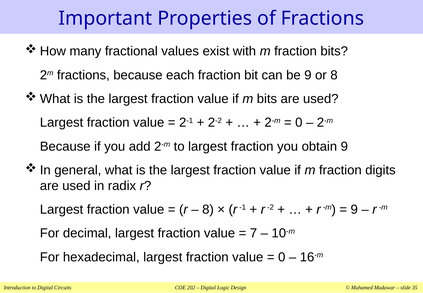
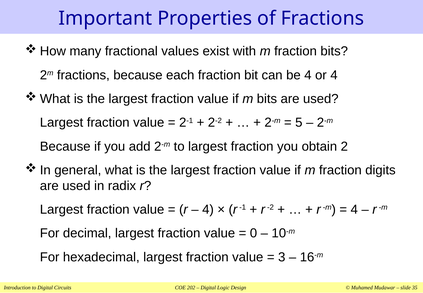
be 9: 9 -> 4 (308, 75)
or 8: 8 -> 4 (334, 75)
0: 0 -> 5 (299, 123)
obtain 9: 9 -> 2 (344, 146)
8: 8 -> 4 (208, 209)
9: 9 -> 4 (354, 209)
7: 7 -> 0 (254, 233)
0: 0 -> 3 (282, 257)
